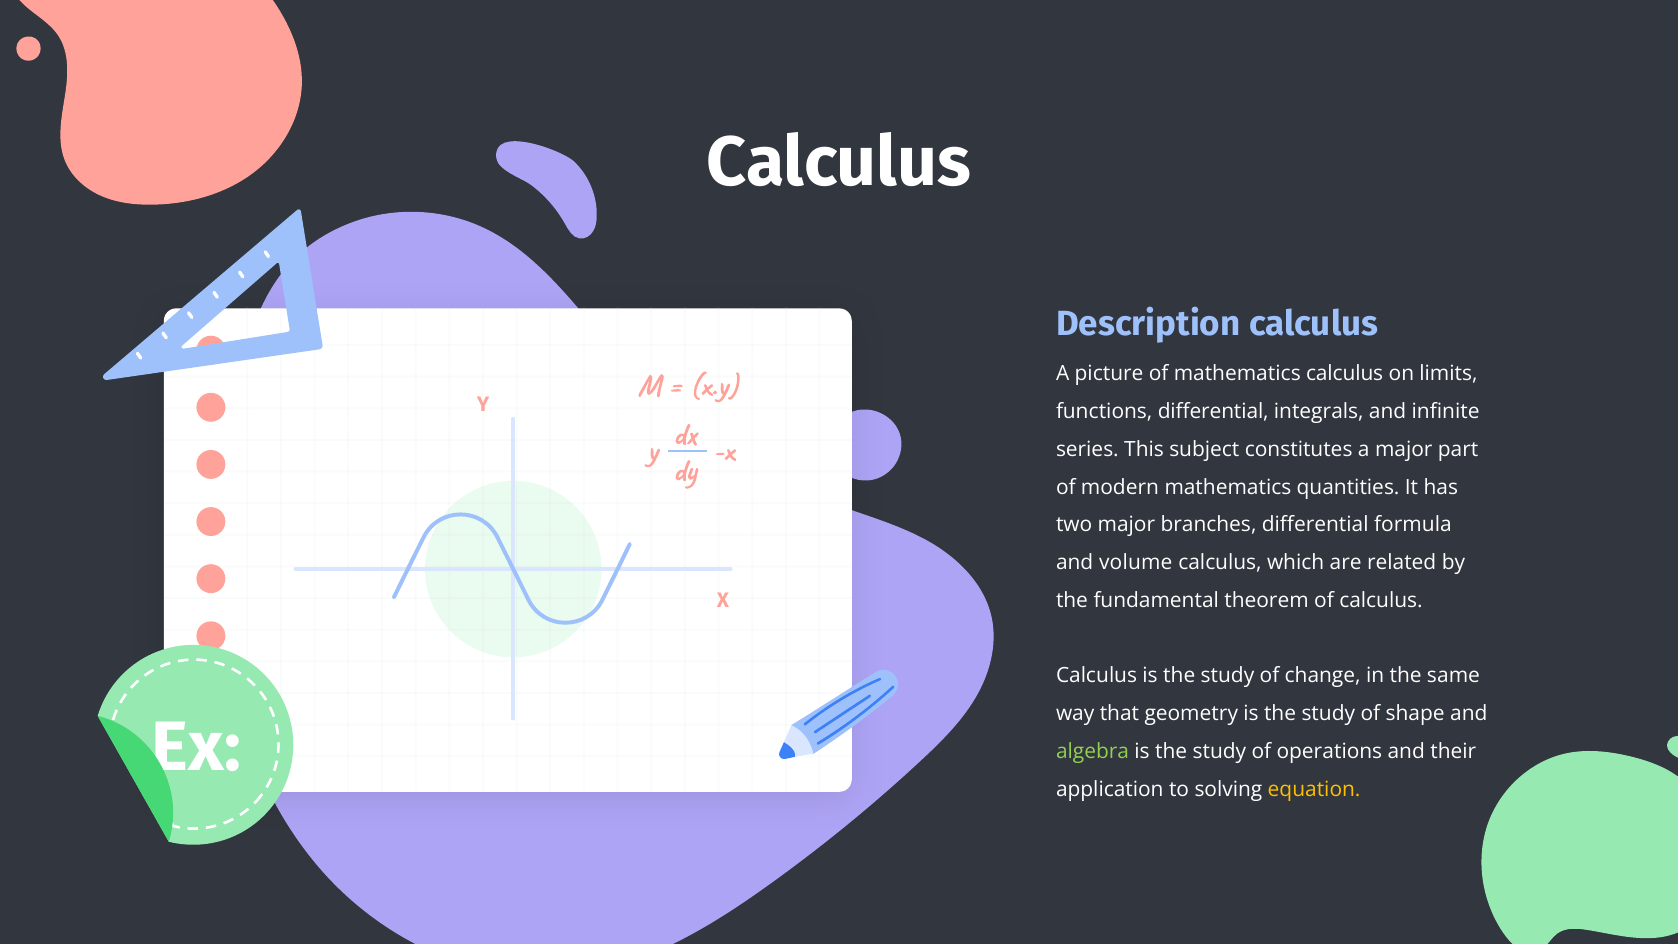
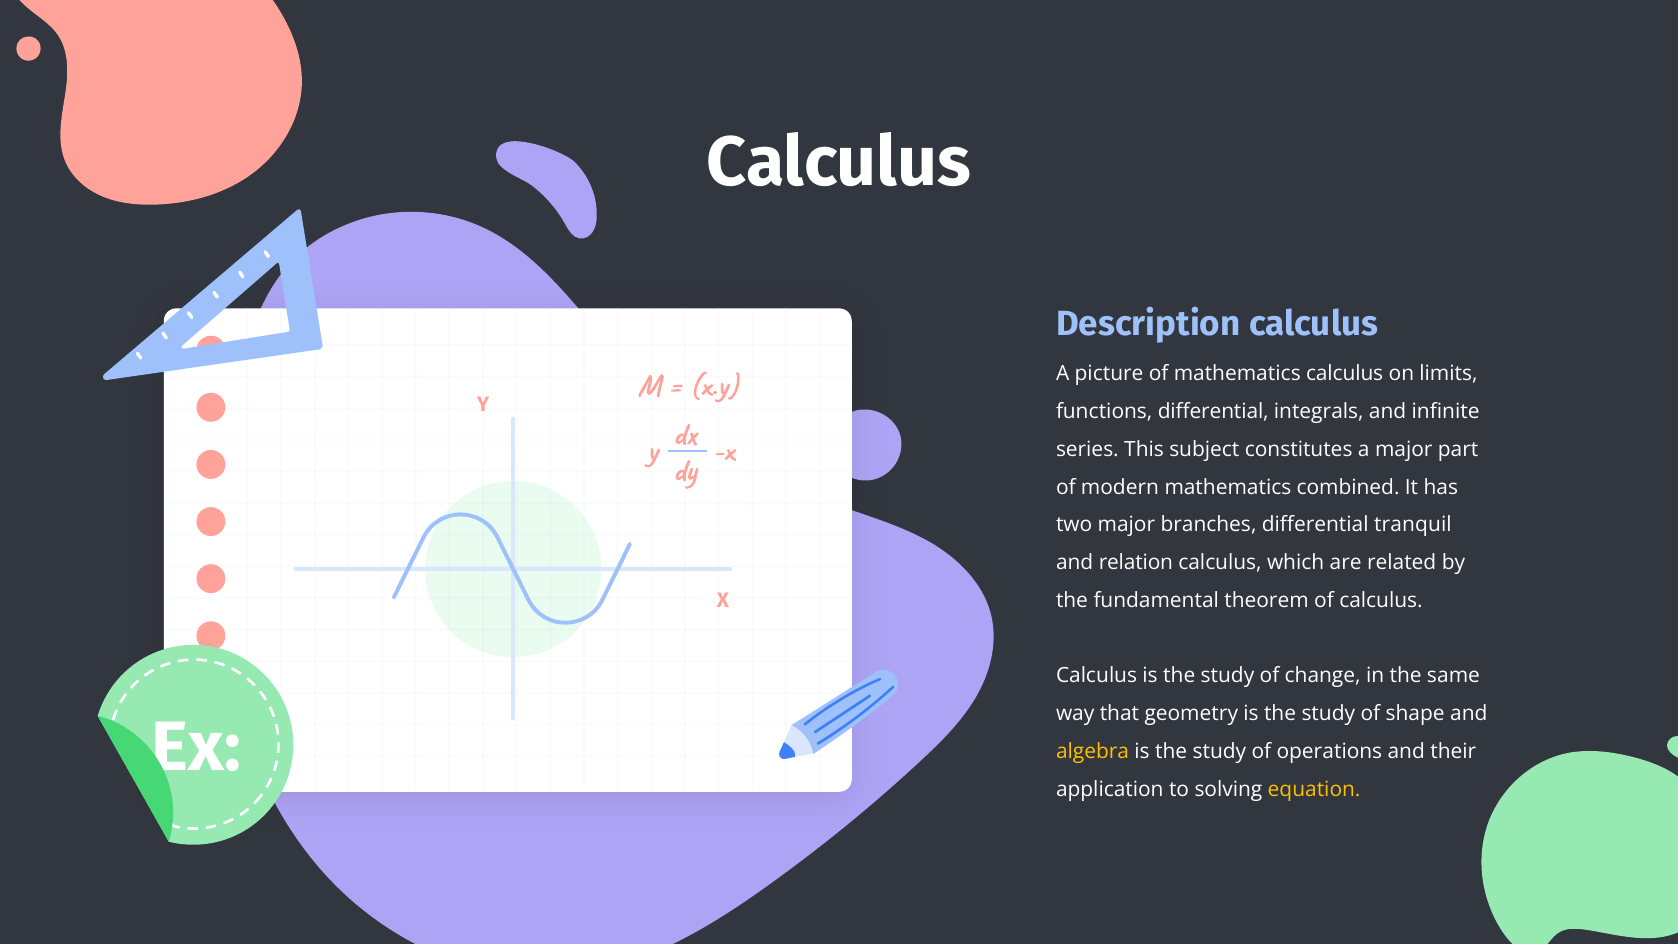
quantities: quantities -> combined (1348, 487)
formula: formula -> tranquil (1413, 525)
volume: volume -> relation (1136, 563)
algebra colour: light green -> yellow (1093, 751)
